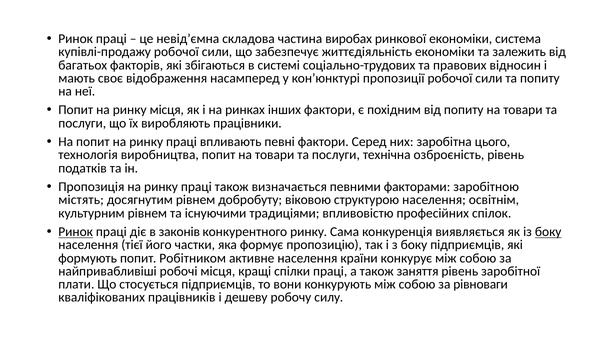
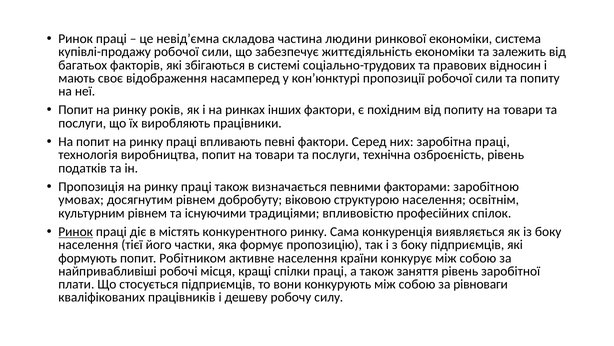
виробах: виробах -> людини (349, 39)
ринку місця: місця -> років (167, 110)
заробітна цього: цього -> праці (492, 142)
містять: містять -> умовах (81, 200)
законів: законів -> містять (179, 232)
боку underline: present -> none (548, 232)
